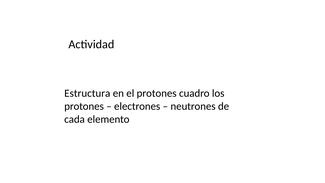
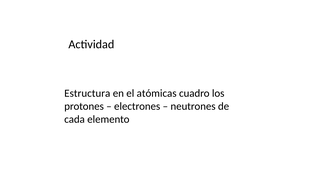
el protones: protones -> atómicas (157, 93)
